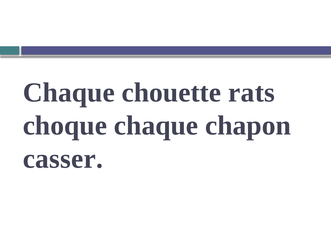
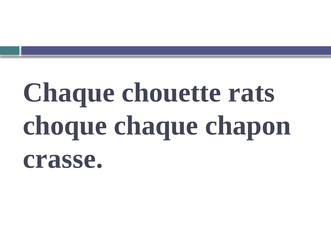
casser: casser -> crasse (63, 159)
